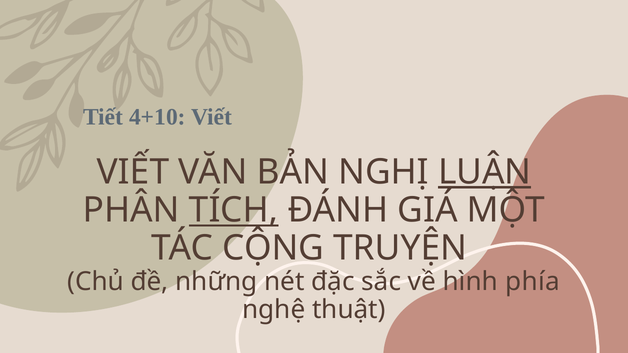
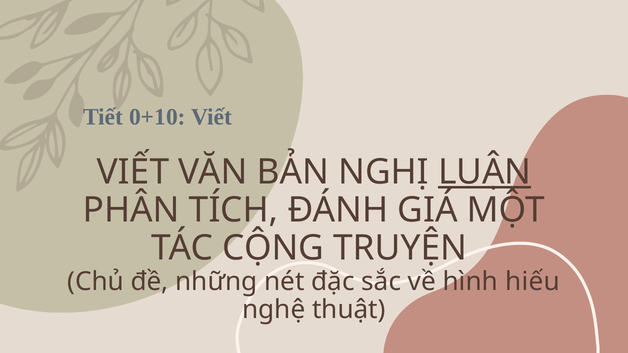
4+10: 4+10 -> 0+10 (157, 117)
TÍCH underline: present -> none (234, 210)
phía: phía -> hiếu (532, 282)
